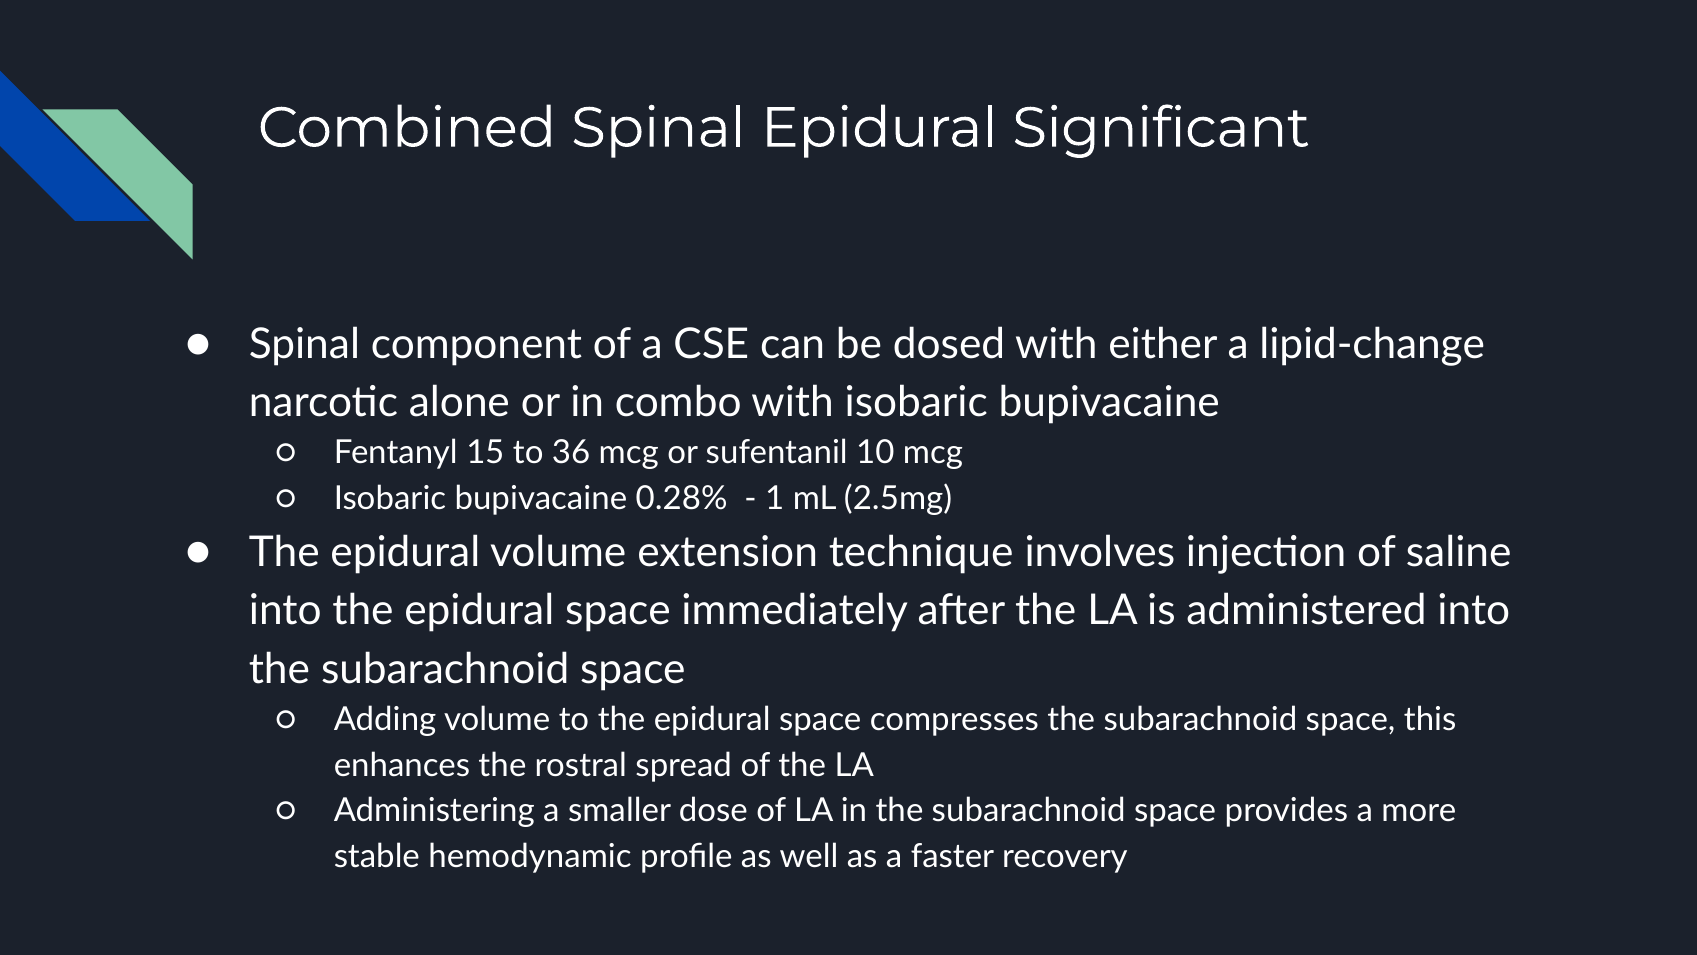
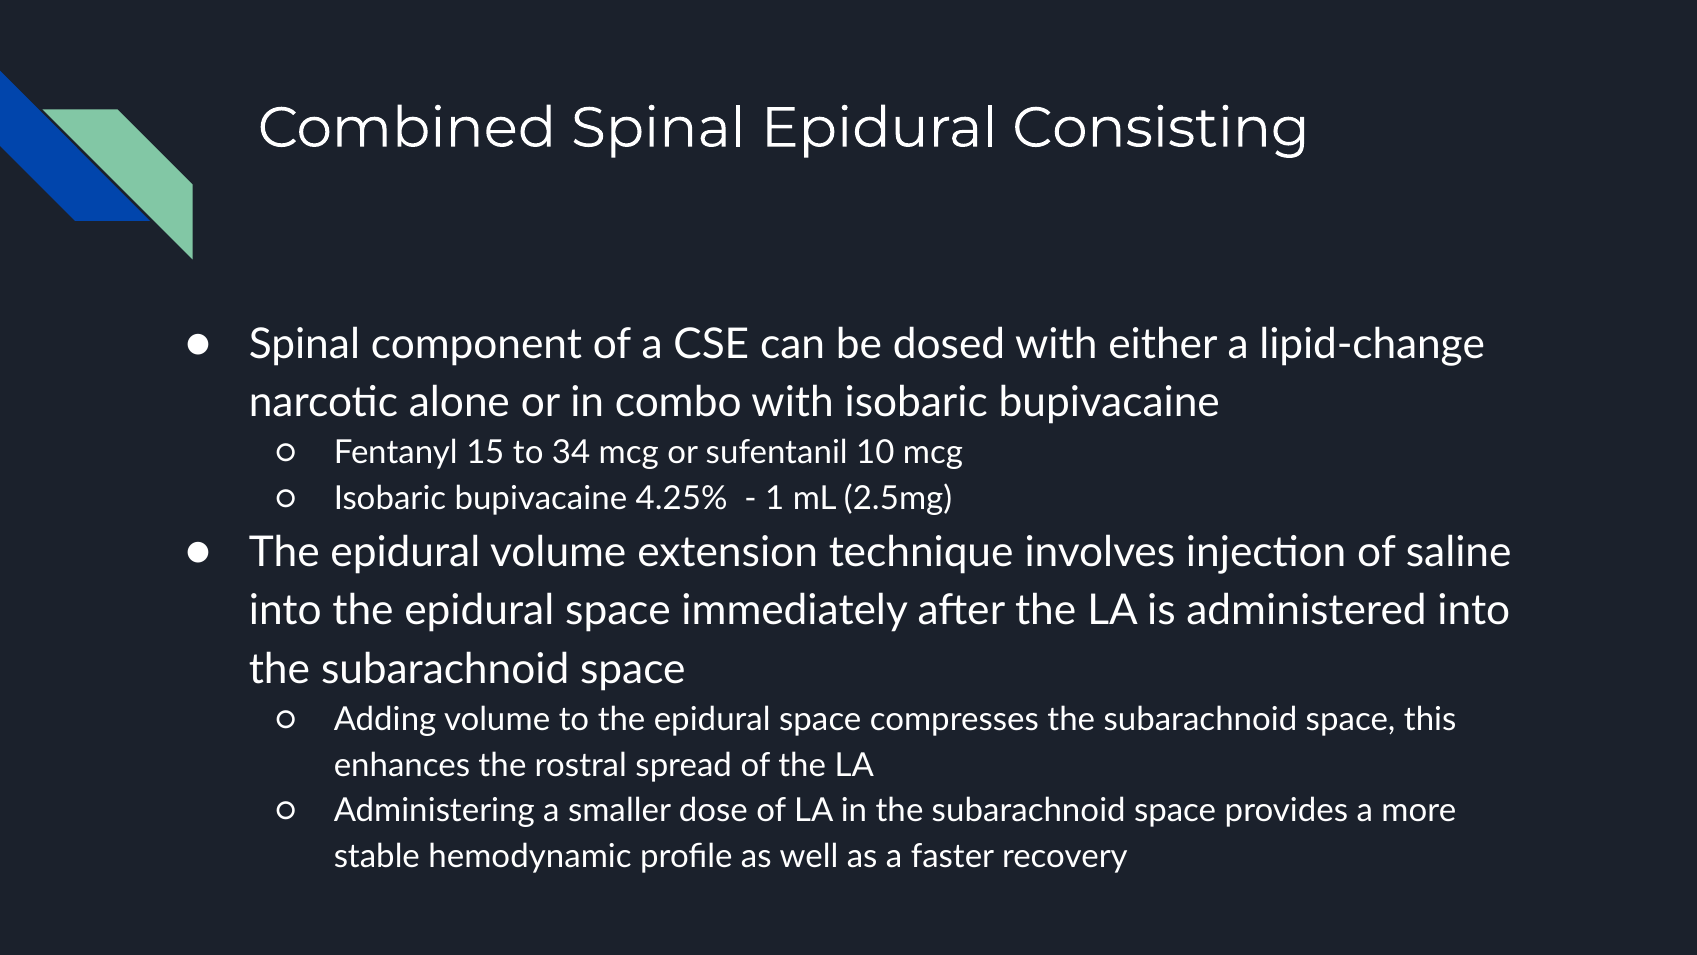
Significant: Significant -> Consisting (1161, 128)
36: 36 -> 34 (571, 453)
0.28%: 0.28% -> 4.25% (682, 498)
